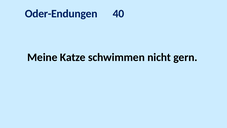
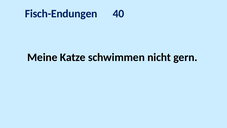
Oder-Endungen: Oder-Endungen -> Fisch-Endungen (61, 14)
